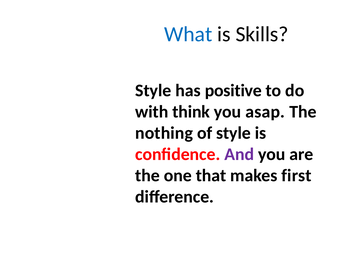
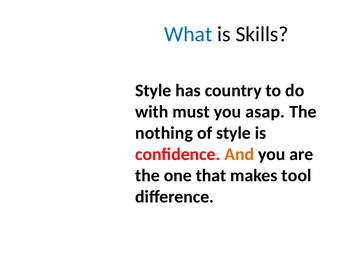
positive: positive -> country (233, 91)
think: think -> must (191, 112)
And colour: purple -> orange (239, 154)
first: first -> tool (297, 176)
